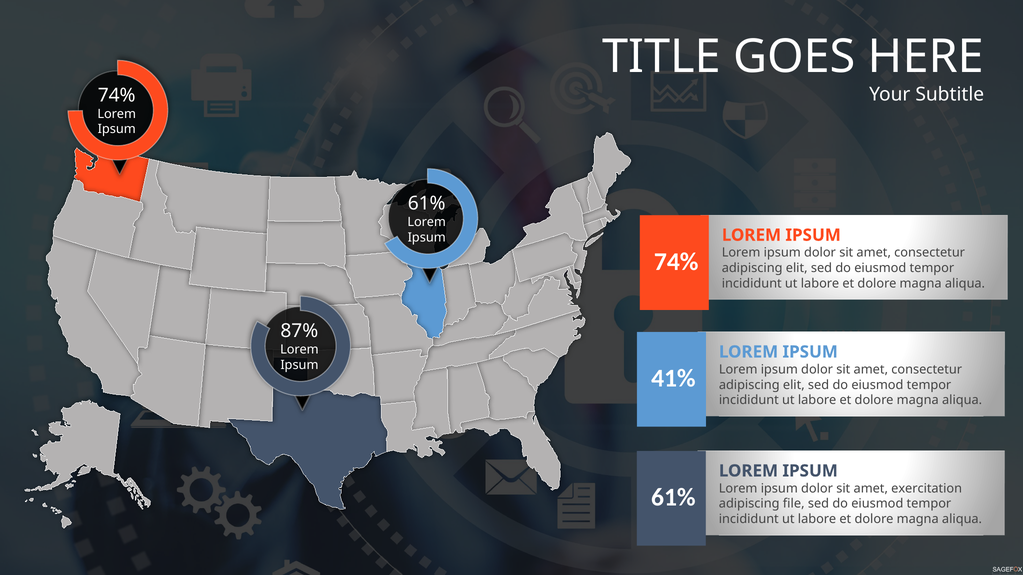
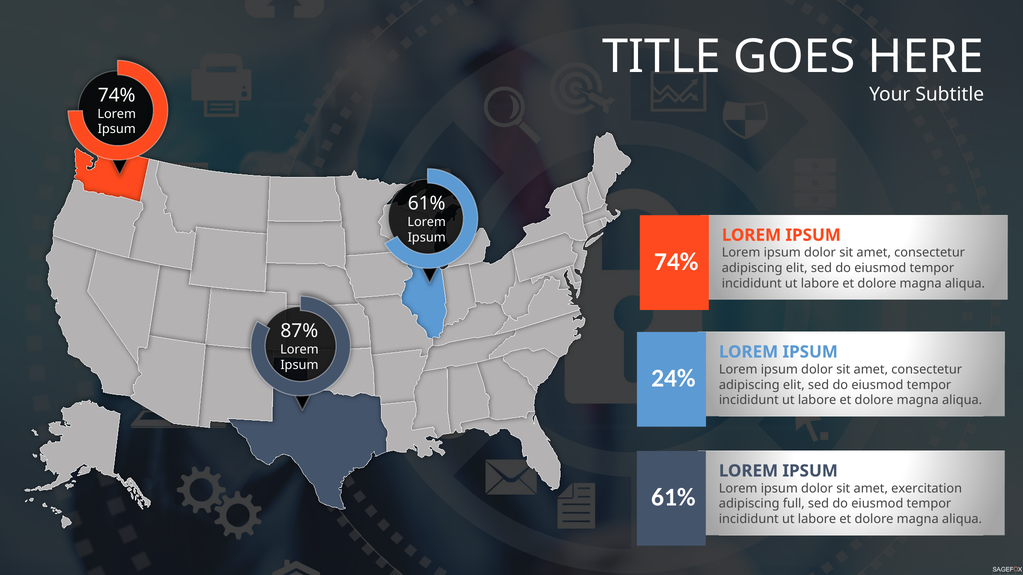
41%: 41% -> 24% (673, 379)
file: file -> full (794, 504)
